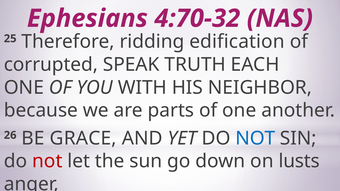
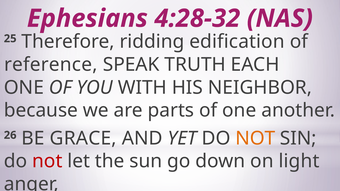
4:70-32: 4:70-32 -> 4:28-32 (197, 18)
corrupted: corrupted -> reference (51, 65)
NOT colour: blue -> orange (255, 138)
lusts: lusts -> light (299, 161)
